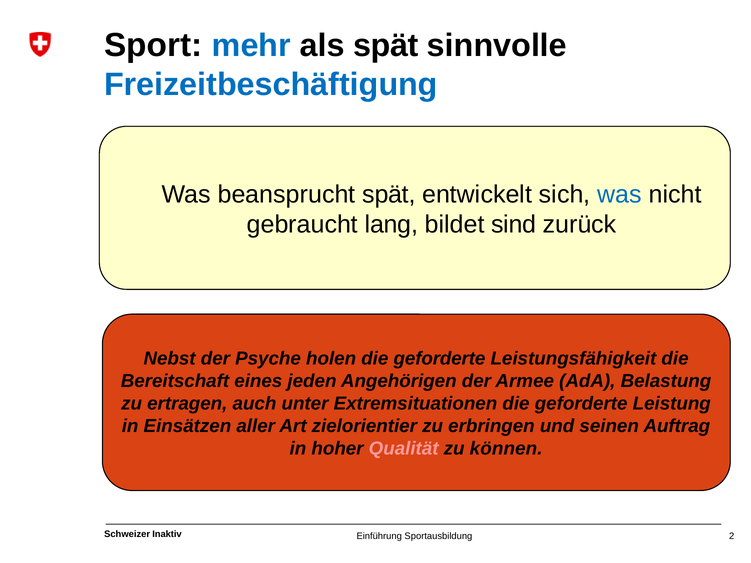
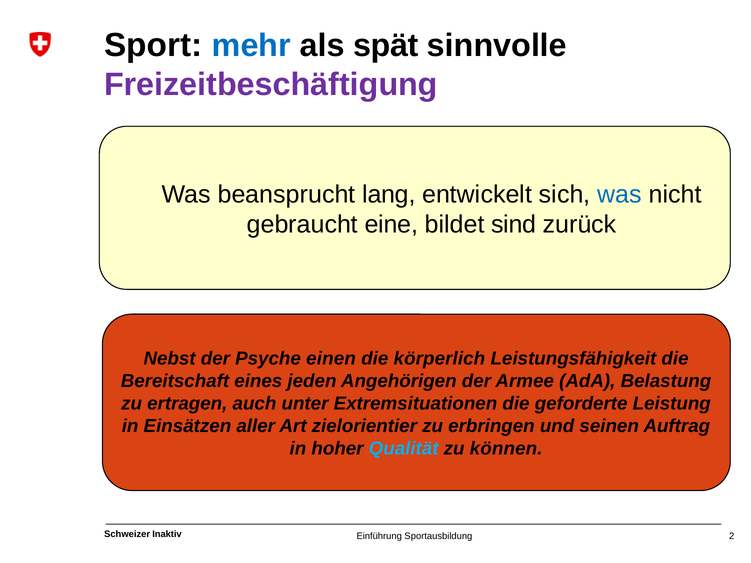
Freizeitbeschäftigung colour: blue -> purple (271, 85)
beansprucht spät: spät -> lang (389, 195)
lang: lang -> eine (391, 225)
holen: holen -> einen (331, 359)
geforderte: geforderte -> körperlich (439, 359)
Qualität colour: pink -> light blue (404, 449)
